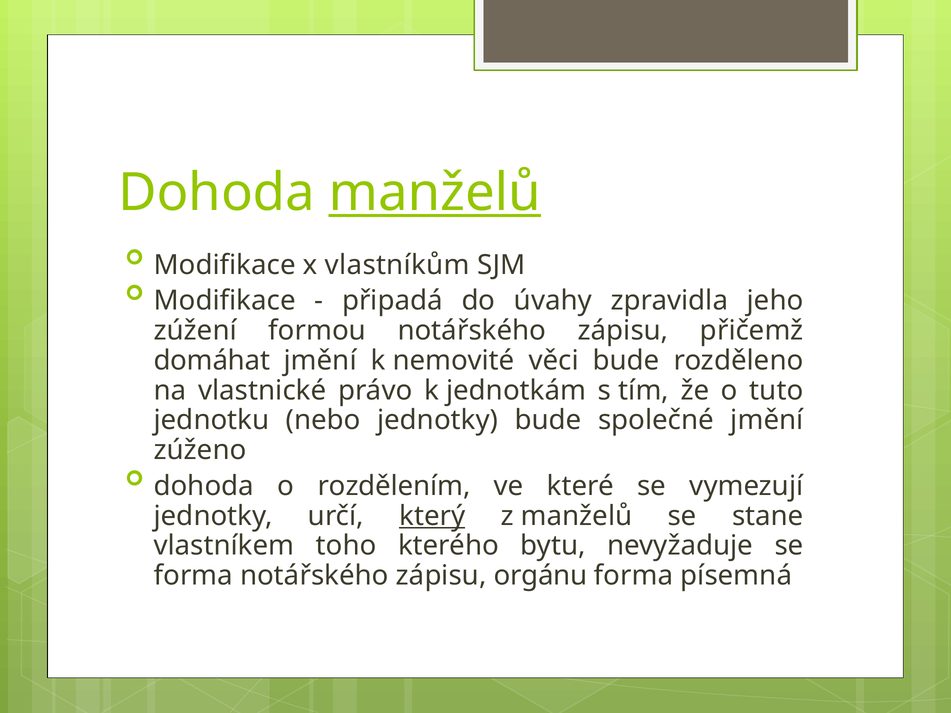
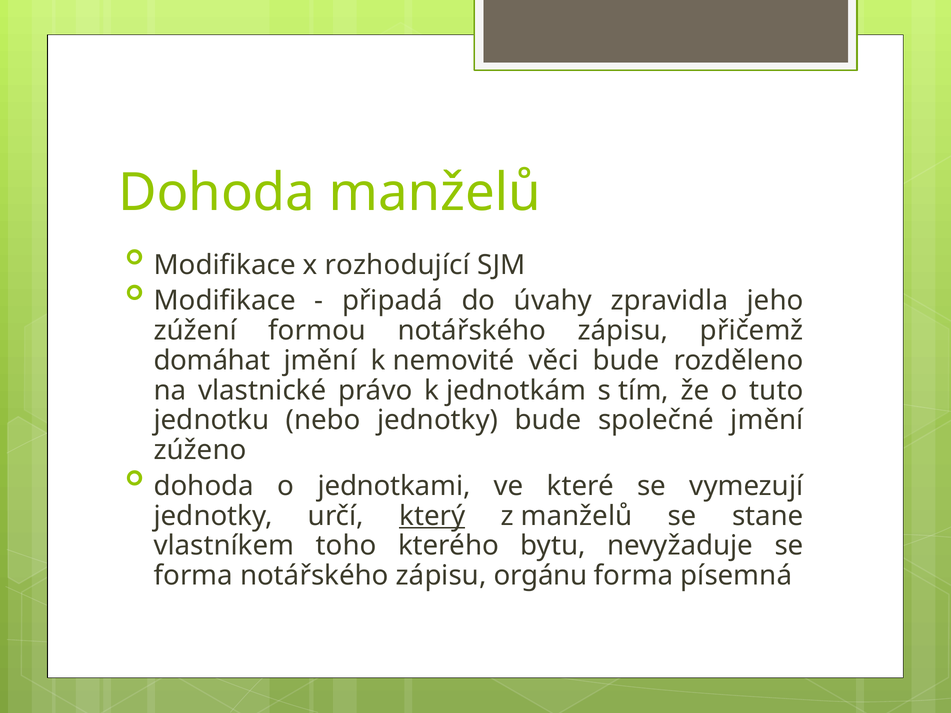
manželů underline: present -> none (435, 193)
vlastníkům: vlastníkům -> rozhodující (397, 265)
rozdělením: rozdělením -> jednotkami (394, 486)
